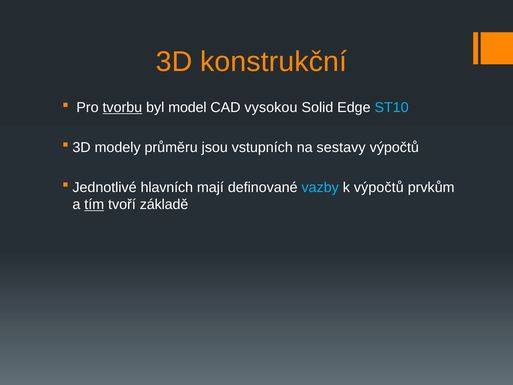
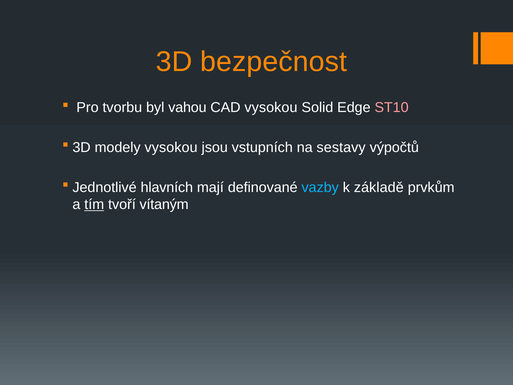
konstrukční: konstrukční -> bezpečnost (274, 62)
tvorbu underline: present -> none (122, 108)
model: model -> vahou (187, 108)
ST10 colour: light blue -> pink (392, 108)
modely průměru: průměru -> vysokou (171, 147)
k výpočtů: výpočtů -> základě (379, 187)
základě: základě -> vítaným (164, 204)
